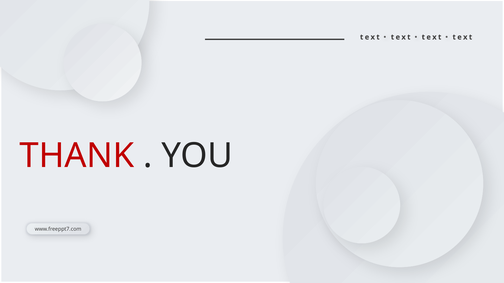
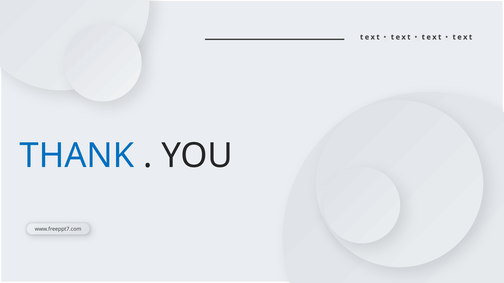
THANK colour: red -> blue (77, 156)
